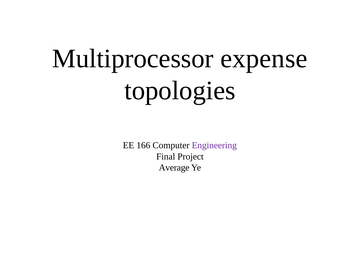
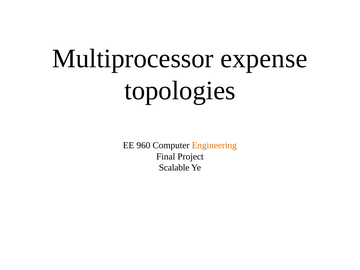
166: 166 -> 960 (143, 145)
Engineering colour: purple -> orange (214, 145)
Average: Average -> Scalable (174, 168)
